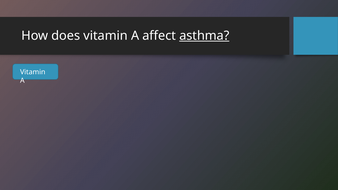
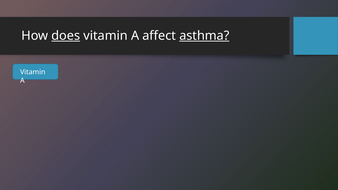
does underline: none -> present (66, 36)
